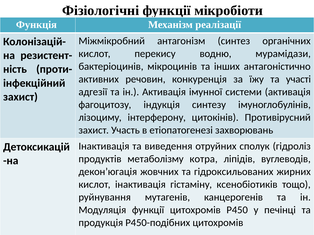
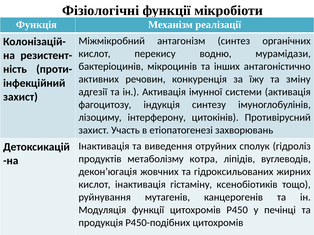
участі: участі -> зміну (298, 79)
